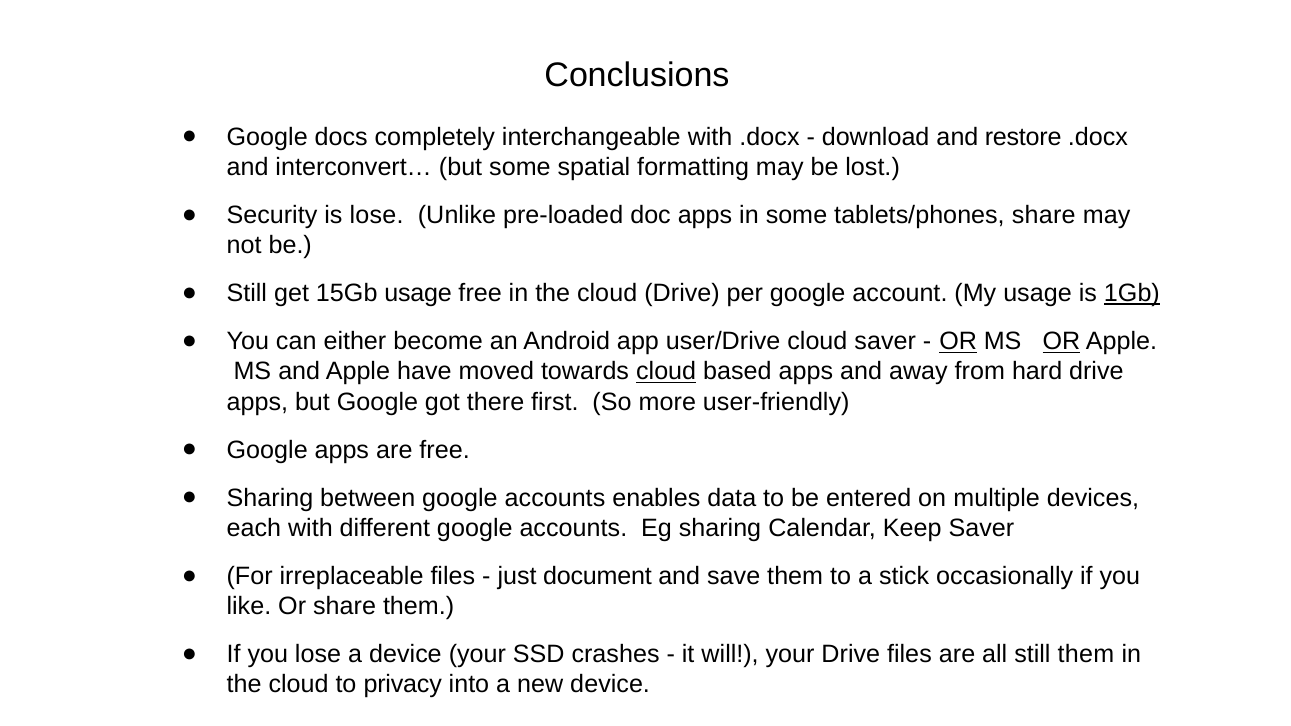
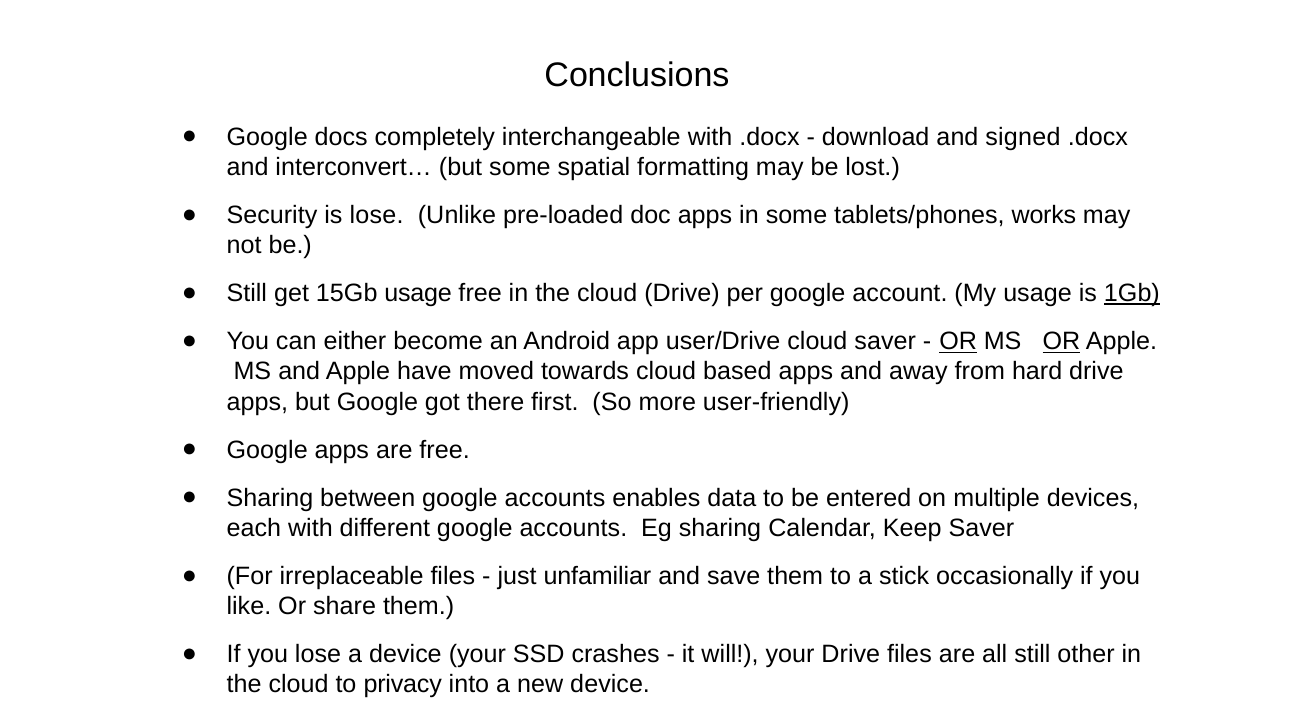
restore: restore -> signed (1023, 137)
tablets/phones share: share -> works (1044, 215)
cloud underline: present -> none (666, 372)
document: document -> unfamiliar (597, 576)
still them: them -> other (1086, 654)
